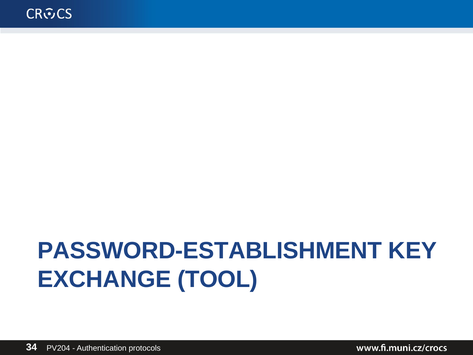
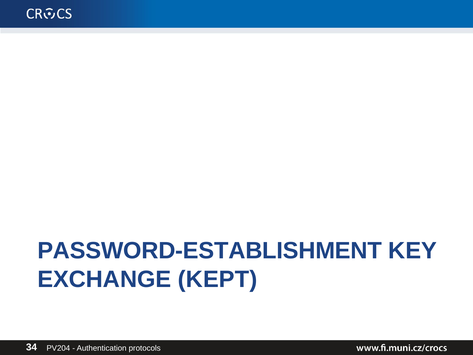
TOOL: TOOL -> KEPT (218, 279)
